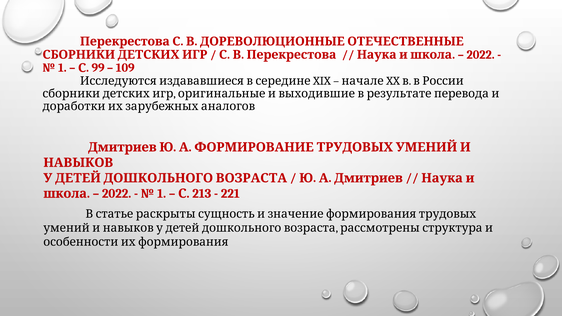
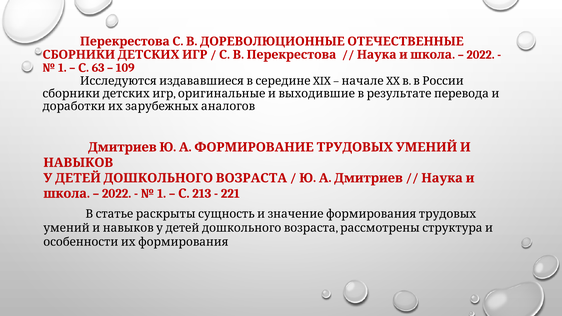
99: 99 -> 63 (98, 68)
